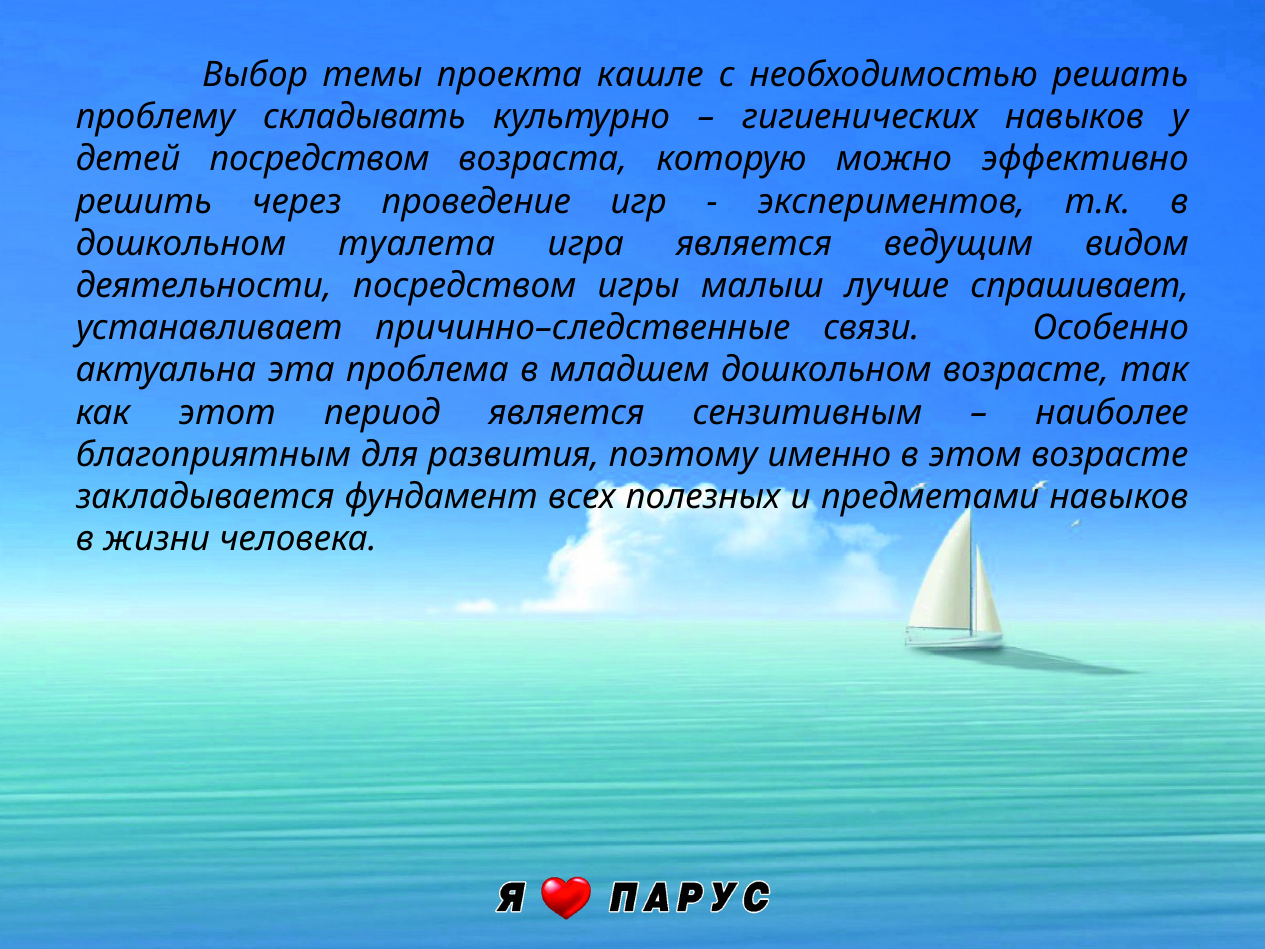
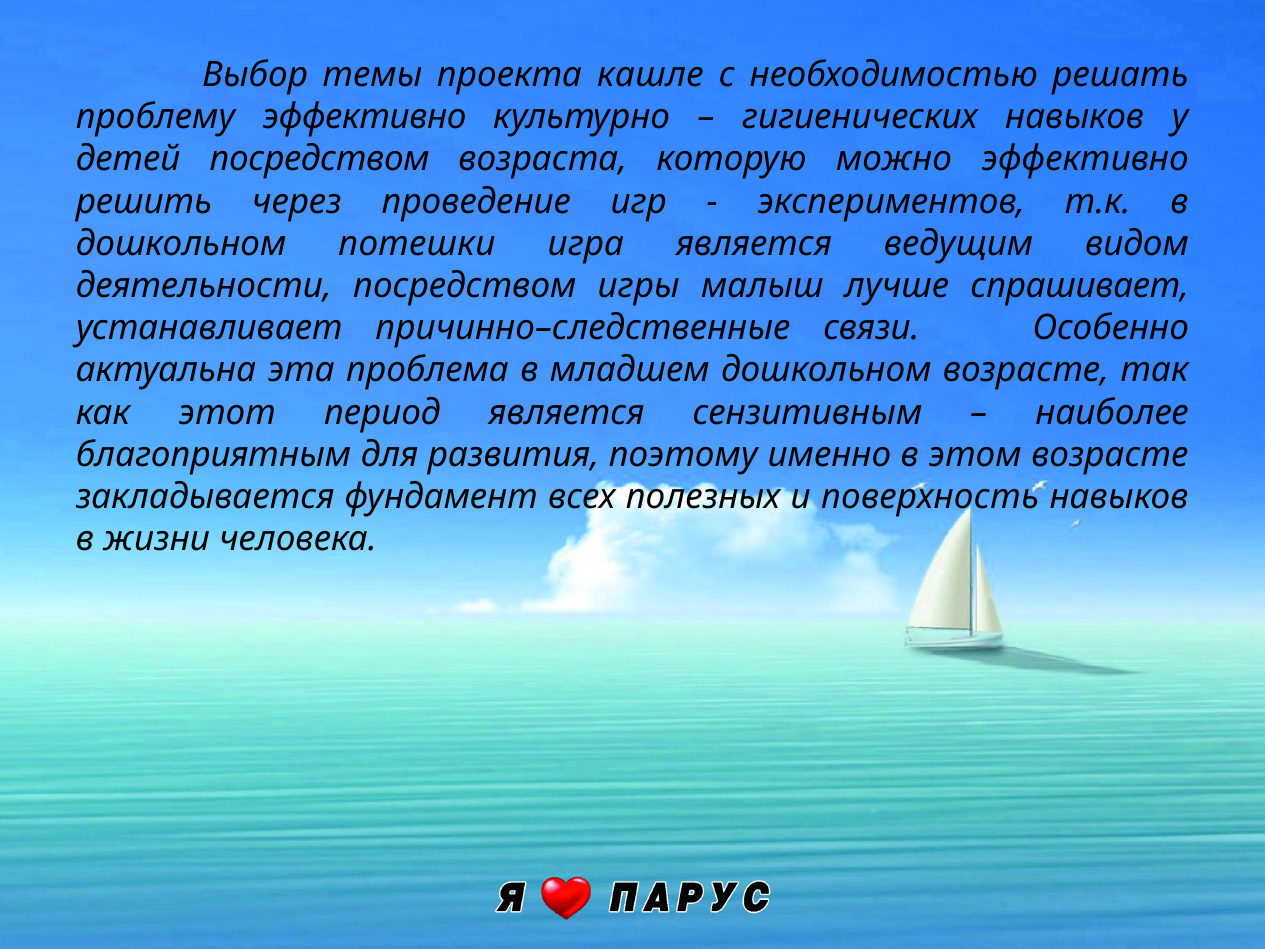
проблему складывать: складывать -> эффективно (365, 117)
туалета: туалета -> потешки (417, 244)
предметами: предметами -> поверхность (930, 497)
